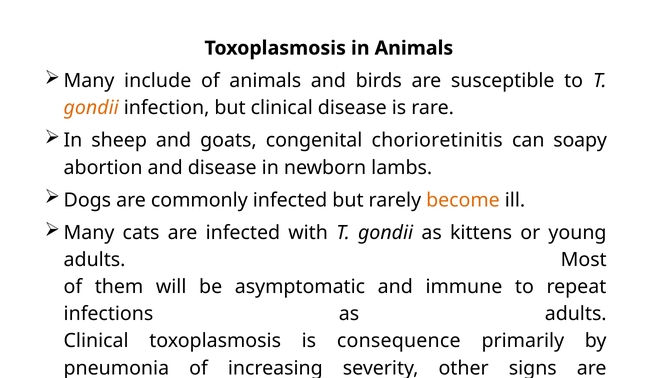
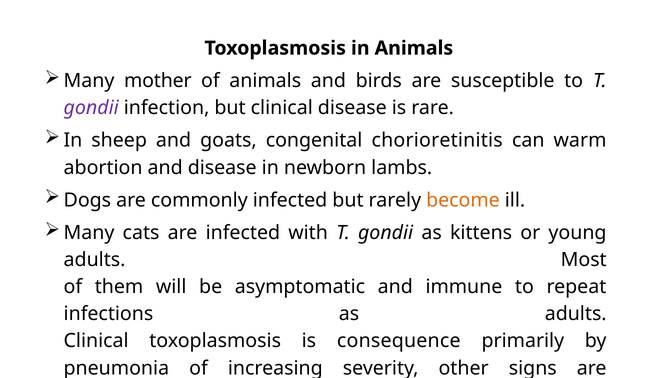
Many include: include -> mother (158, 81)
gondii colour: orange -> purple (91, 108)
soapy: soapy -> warm (580, 141)
